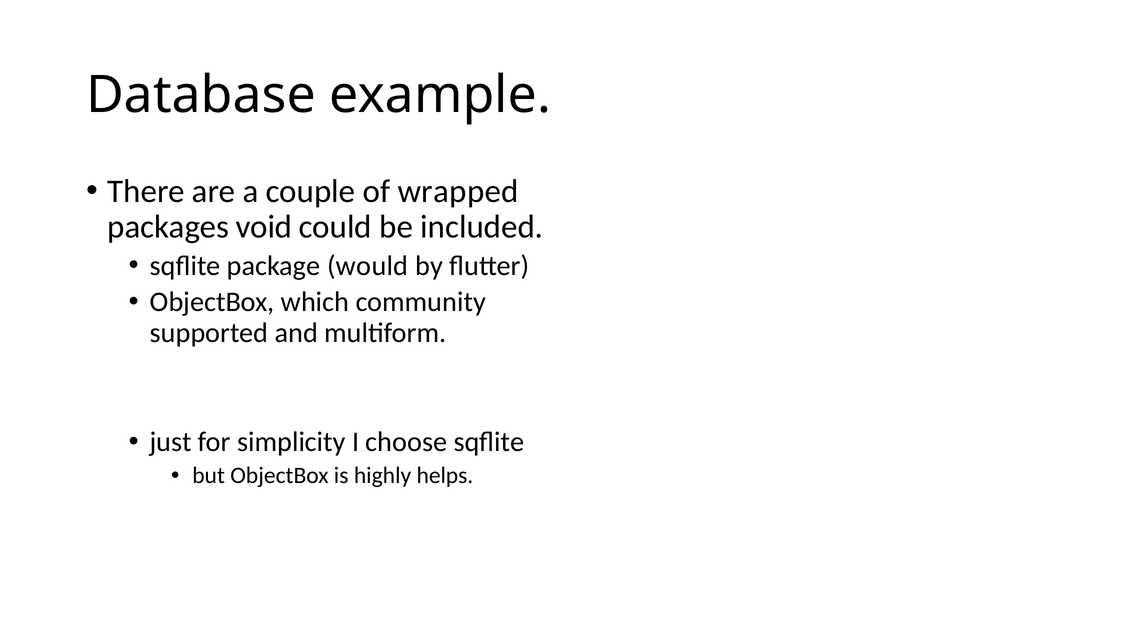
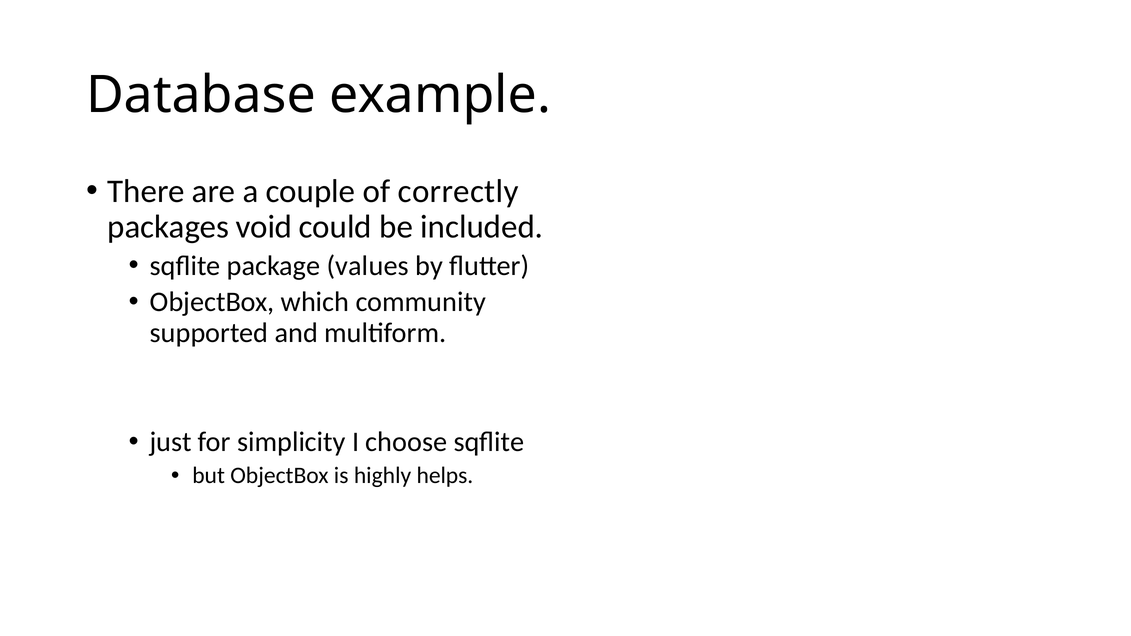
wrapped: wrapped -> correctly (458, 191)
would: would -> values (368, 266)
